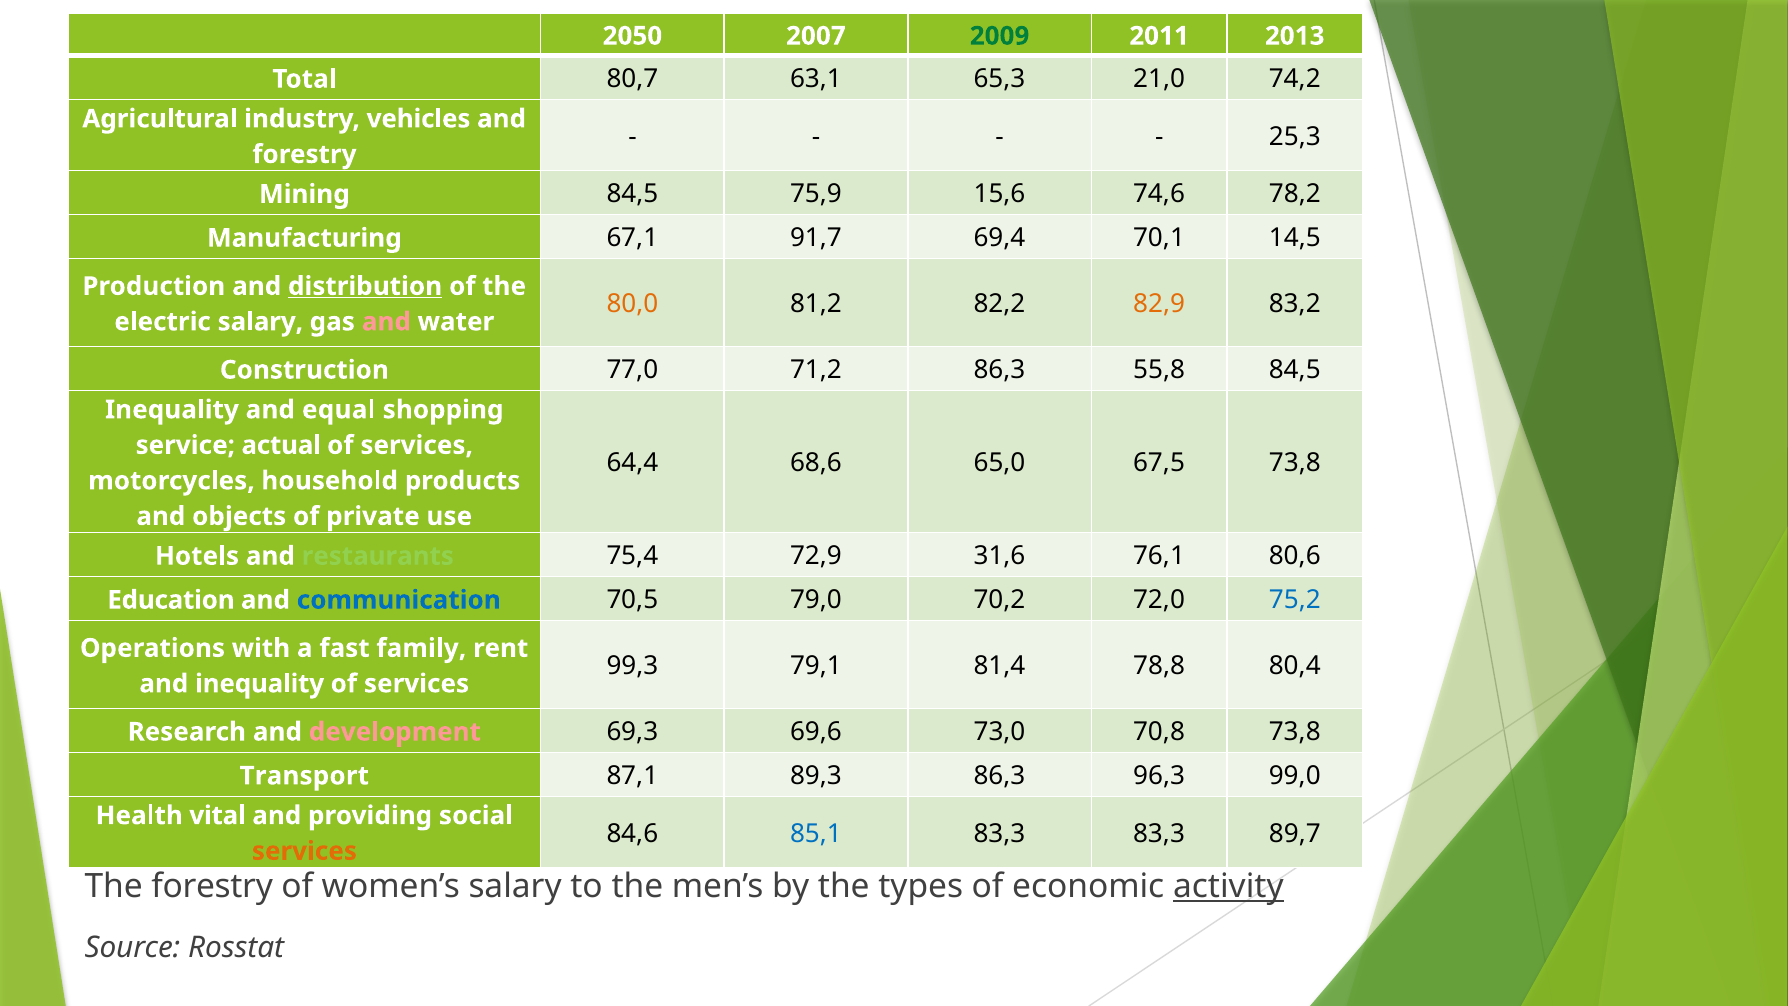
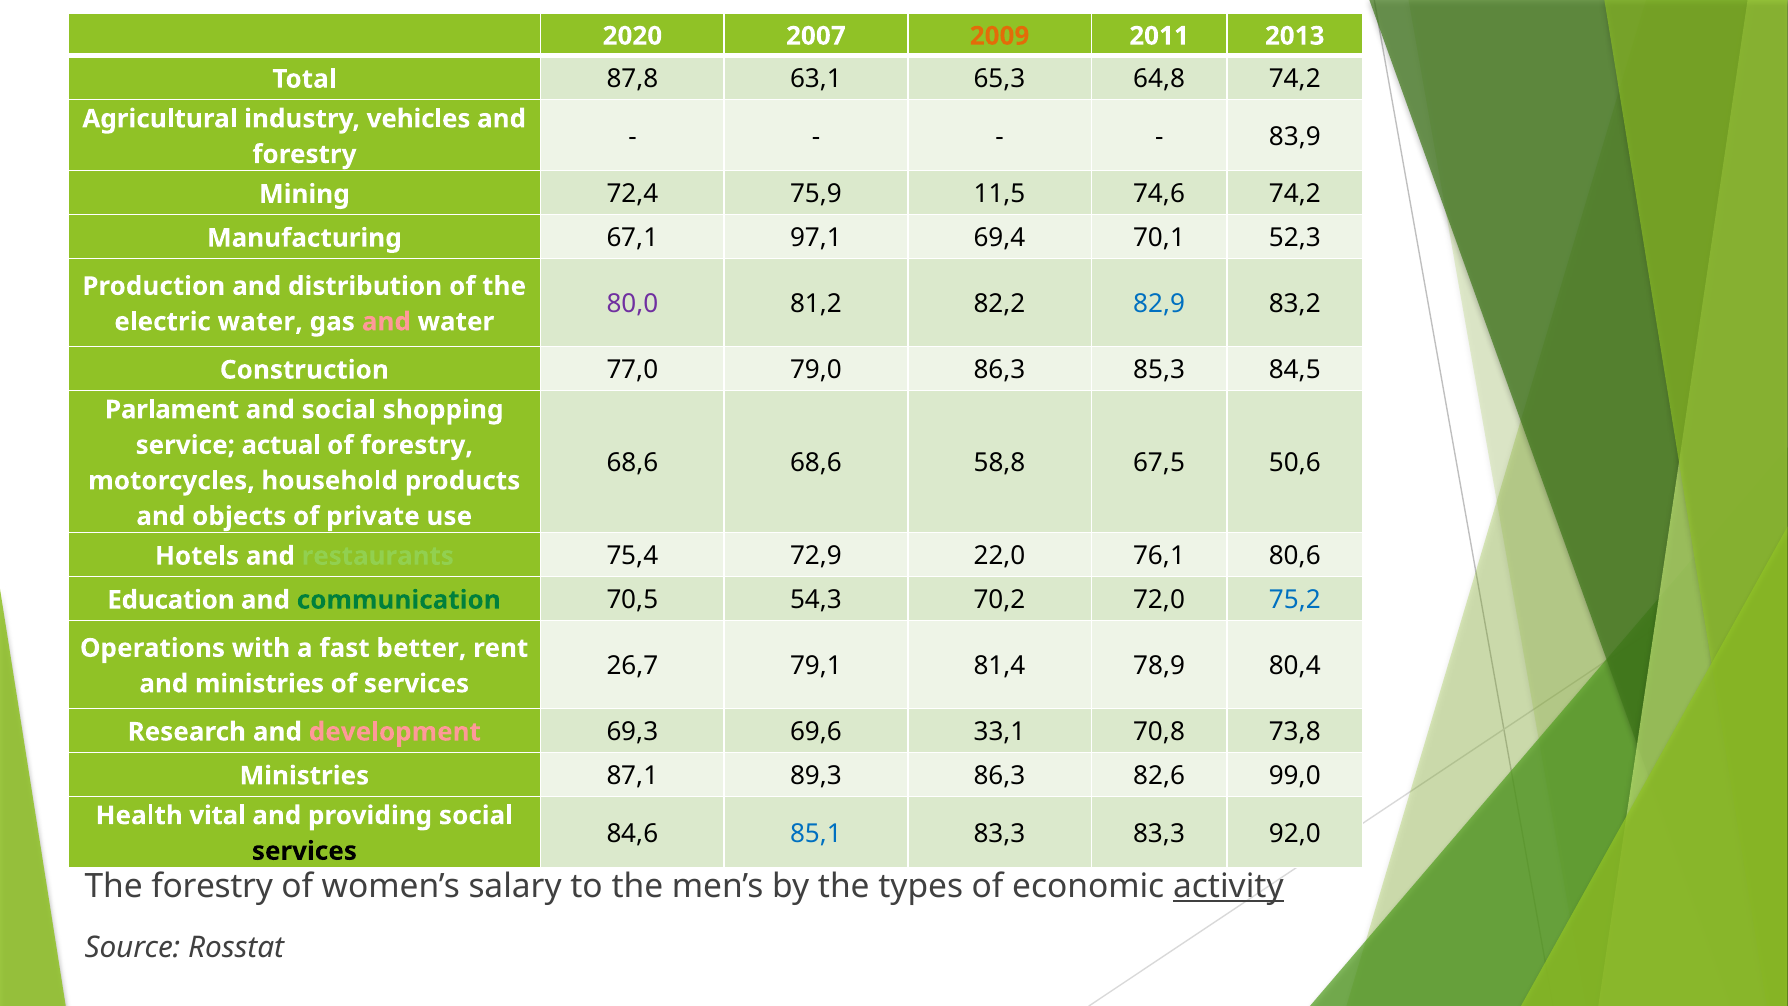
2050: 2050 -> 2020 (632, 36)
2009 colour: green -> orange (1000, 36)
80,7: 80,7 -> 87,8 (632, 79)
21,0: 21,0 -> 64,8 (1159, 79)
25,3: 25,3 -> 83,9 (1295, 137)
Mining 84,5: 84,5 -> 72,4 (632, 194)
15,6: 15,6 -> 11,5 (1000, 194)
74,6 78,2: 78,2 -> 74,2 (1295, 194)
91,7: 91,7 -> 97,1 (816, 238)
14,5: 14,5 -> 52,3 (1295, 238)
distribution underline: present -> none (365, 286)
80,0 colour: orange -> purple (632, 304)
82,9 colour: orange -> blue (1159, 304)
electric salary: salary -> water (260, 322)
71,2: 71,2 -> 79,0 (816, 370)
55,8: 55,8 -> 85,3 (1159, 370)
Inequality: Inequality -> Parlament (172, 410)
and equal: equal -> social (339, 410)
services: services -> forestry (417, 445)
64,4: 64,4 -> 68,6 (632, 463)
65,0: 65,0 -> 58,8 (1000, 463)
67,5 73,8: 73,8 -> 50,6 (1295, 463)
31,6: 31,6 -> 22,0 (1000, 556)
communication colour: blue -> green (399, 600)
79,0: 79,0 -> 54,3 (816, 600)
family: family -> better (421, 648)
99,3: 99,3 -> 26,7 (632, 666)
78,8: 78,8 -> 78,9 (1159, 666)
and inequality: inequality -> ministries (260, 684)
73,0: 73,0 -> 33,1 (1000, 732)
Transport: Transport -> Ministries (304, 776)
96,3: 96,3 -> 82,6 (1159, 776)
89,7: 89,7 -> 92,0 (1295, 833)
services colour: orange -> black (304, 851)
